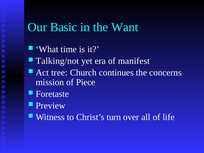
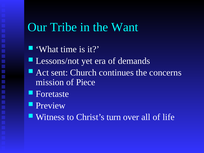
Basic: Basic -> Tribe (64, 27)
Talking/not: Talking/not -> Lessons/not (57, 61)
manifest: manifest -> demands (134, 61)
tree: tree -> sent (59, 73)
